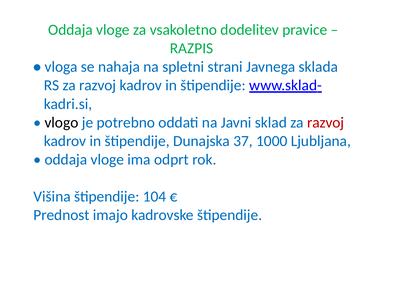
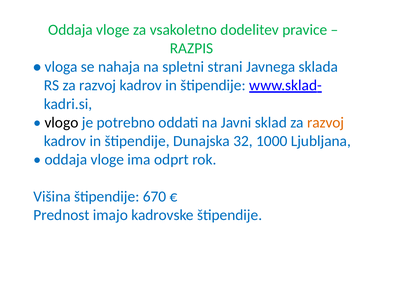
razvoj colour: red -> orange (326, 123)
37: 37 -> 32 (243, 141)
104: 104 -> 670 (155, 197)
